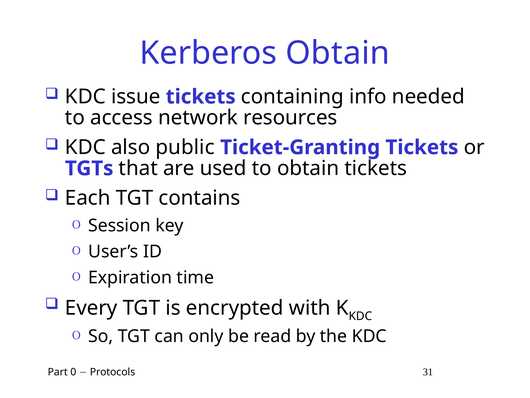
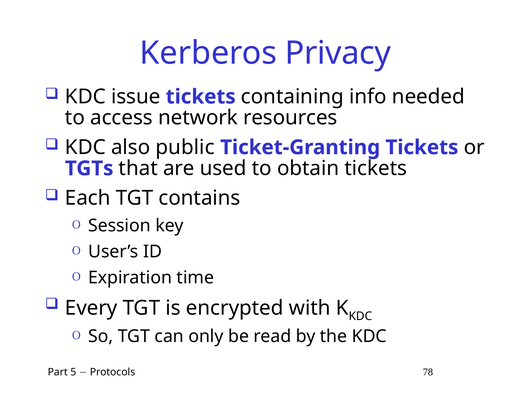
Kerberos Obtain: Obtain -> Privacy (338, 53)
0: 0 -> 5 (73, 372)
31: 31 -> 78 (428, 372)
